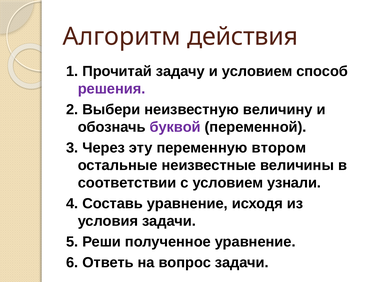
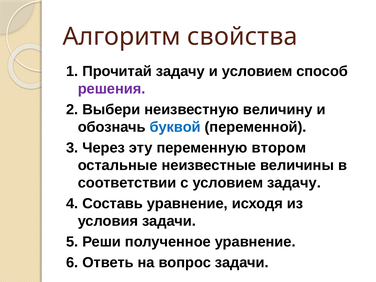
действия: действия -> свойства (242, 37)
буквой colour: purple -> blue (175, 127)
условием узнали: узнали -> задачу (294, 183)
